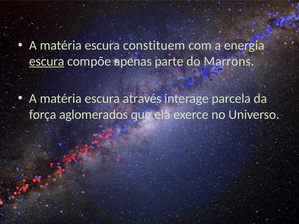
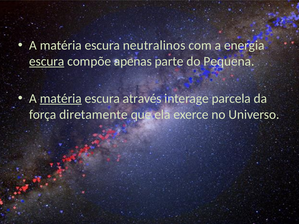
constituem: constituem -> neutralinos (154, 45)
Marrons: Marrons -> Pequena (229, 61)
matéria underline: none -> present (61, 99)
aglomerados: aglomerados -> diretamente (93, 115)
